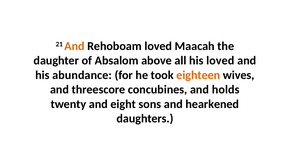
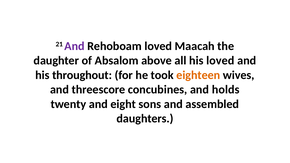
And colour: orange -> purple (74, 46)
abundance: abundance -> throughout (82, 75)
hearkened: hearkened -> assembled (212, 104)
